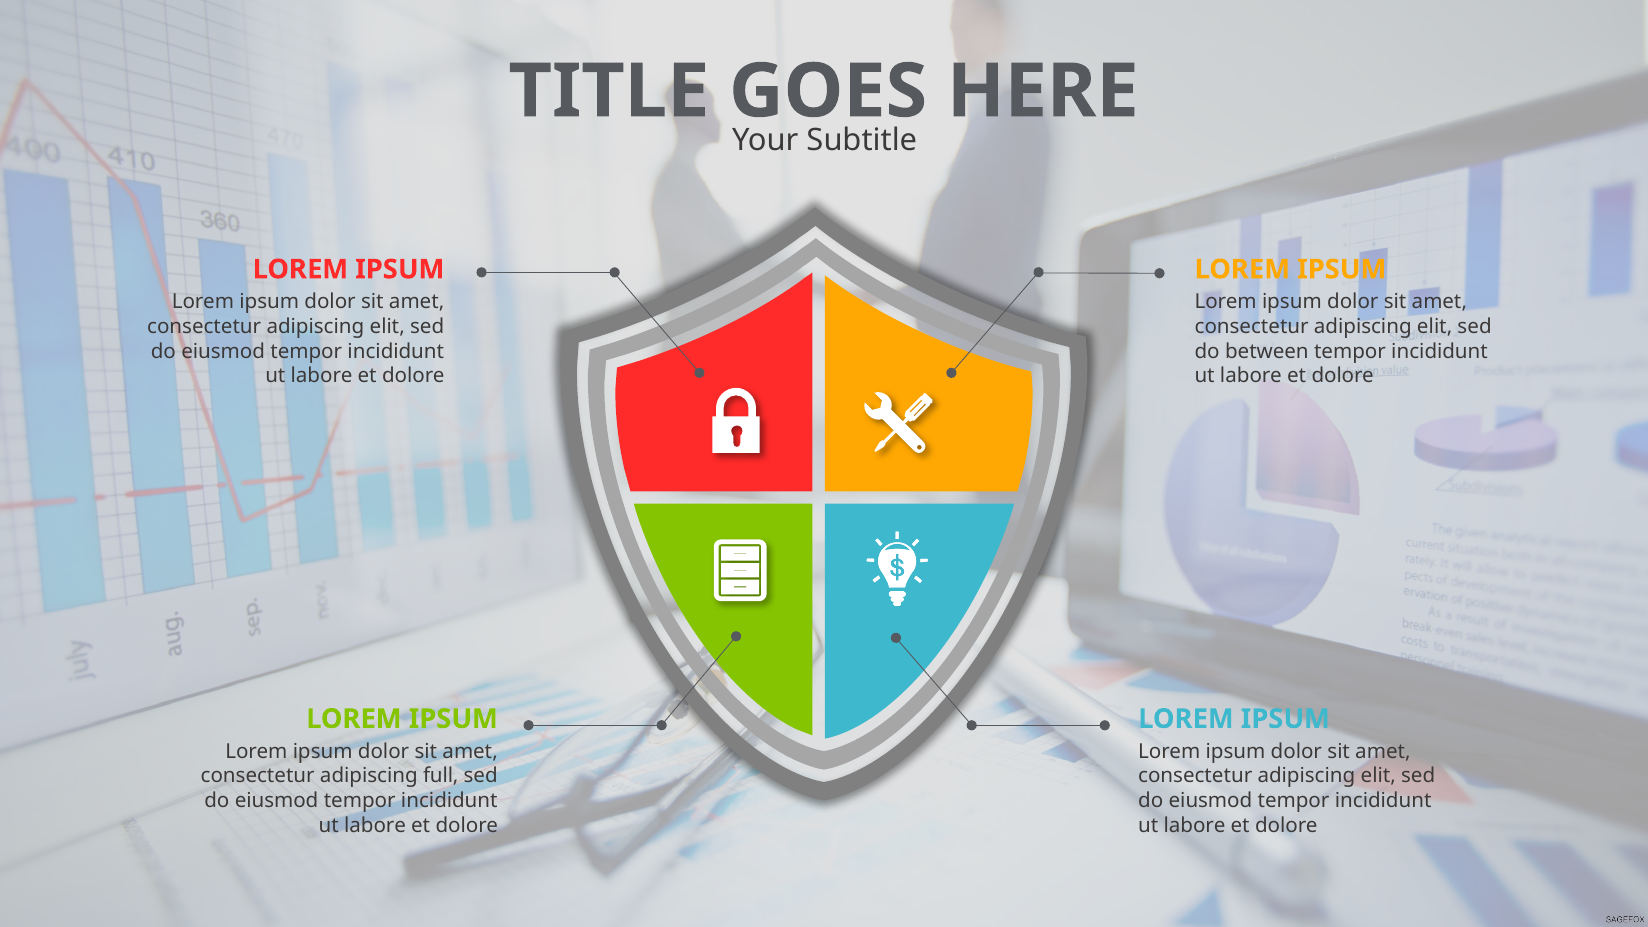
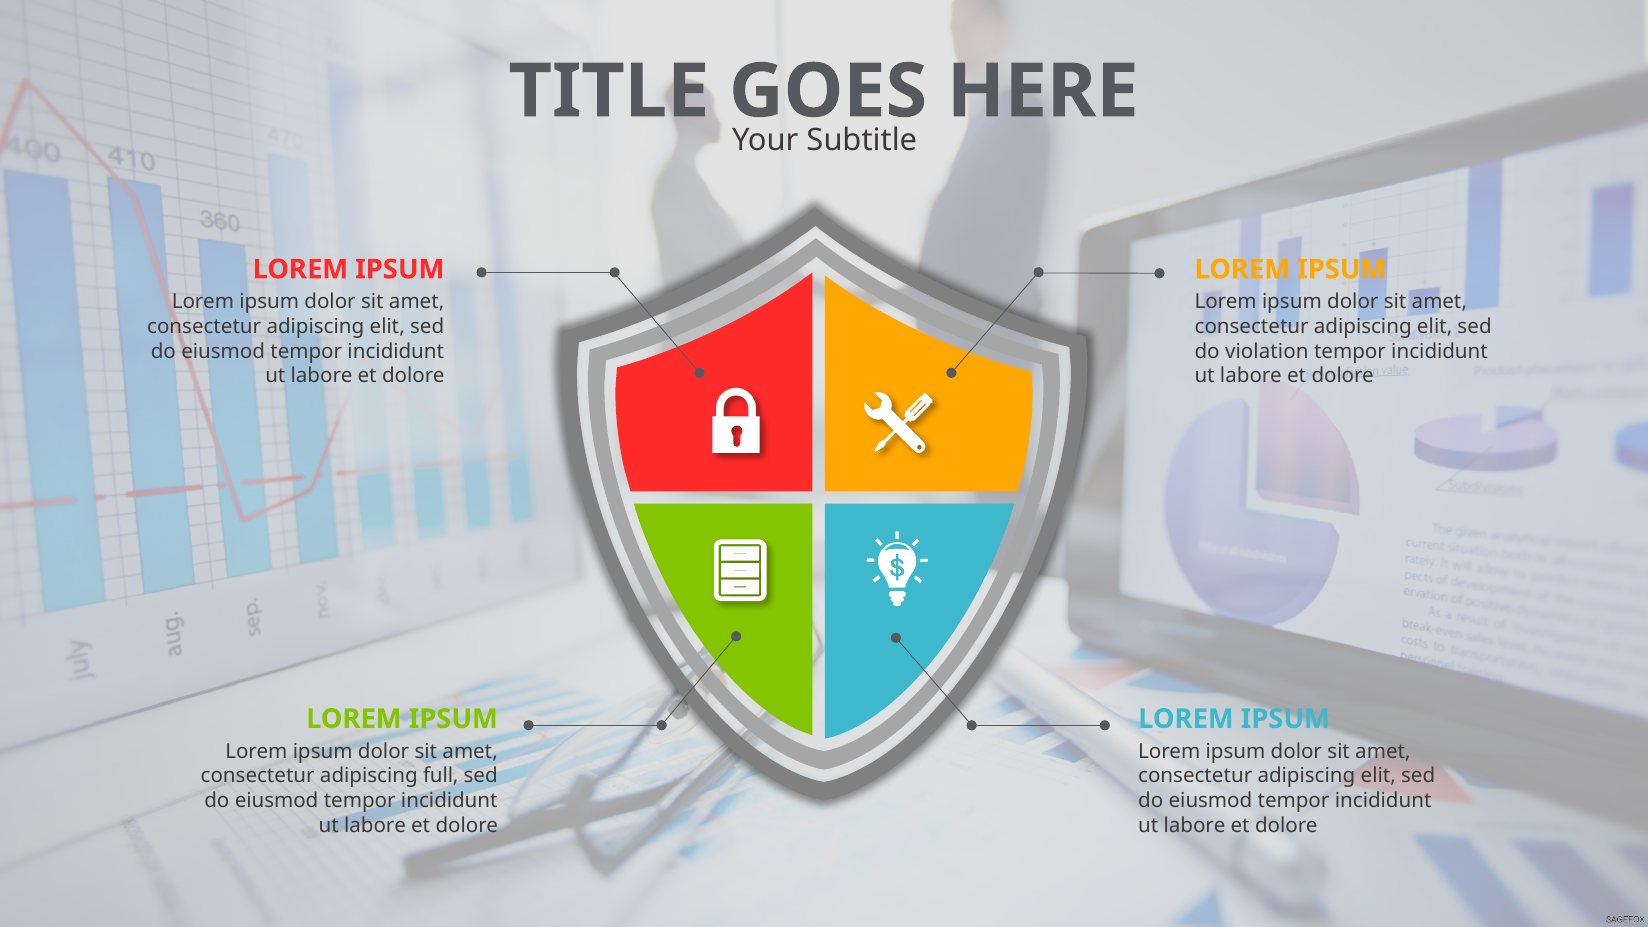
between: between -> violation (1267, 351)
